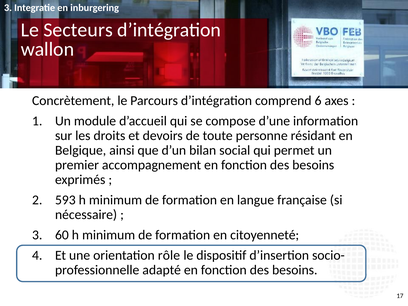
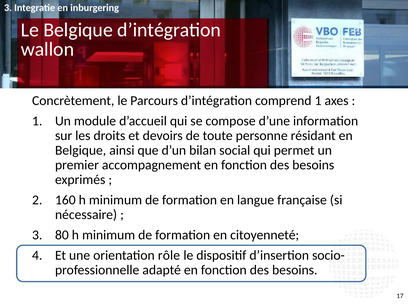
Le Secteurs: Secteurs -> Belgique (78, 30)
comprend 6: 6 -> 1 (318, 101)
593: 593 -> 160 (65, 200)
60: 60 -> 80 (62, 235)
